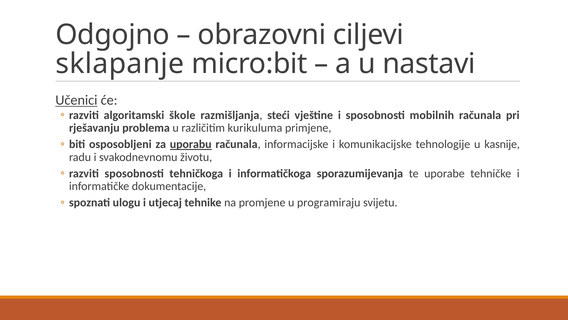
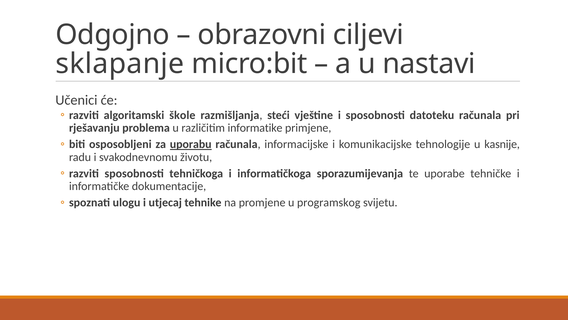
Učenici underline: present -> none (76, 100)
mobilnih: mobilnih -> datoteku (432, 115)
kurikuluma: kurikuluma -> informatike (255, 128)
programiraju: programiraju -> programskog (329, 202)
